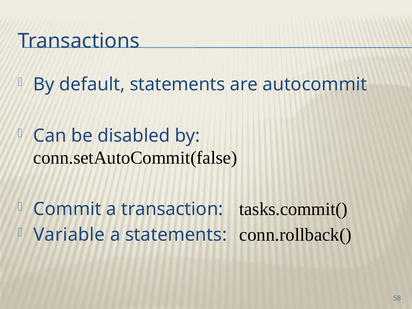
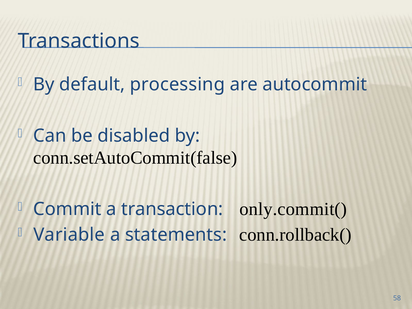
default statements: statements -> processing (177, 84)
tasks.commit(: tasks.commit( -> only.commit( (293, 209)
